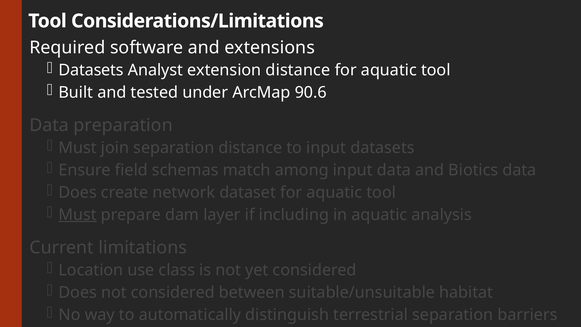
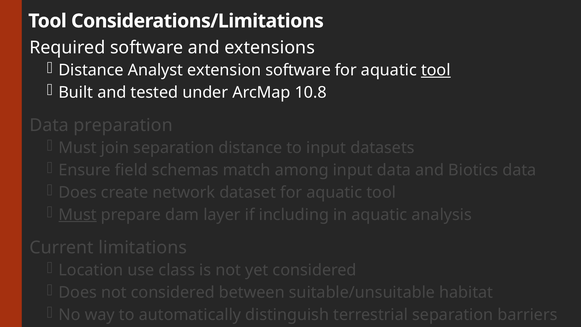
Datasets: Datasets -> Distance (91, 70)
extension distance: distance -> software (298, 70)
tool underline: none -> present (436, 70)
90.6: 90.6 -> 10.8 (311, 92)
